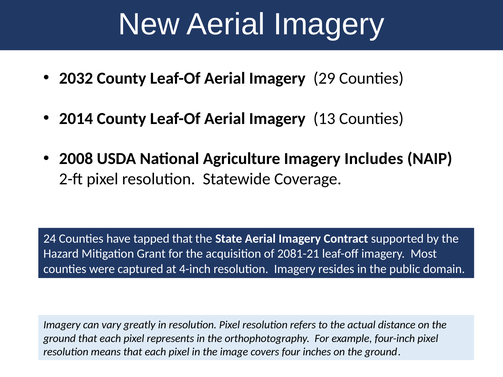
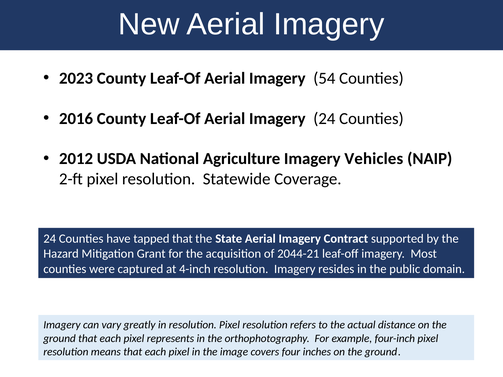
2032: 2032 -> 2023 (76, 78)
29: 29 -> 54 (324, 78)
2014: 2014 -> 2016 (76, 119)
Imagery 13: 13 -> 24 (324, 119)
2008: 2008 -> 2012 (76, 159)
Includes: Includes -> Vehicles (374, 159)
2081-21: 2081-21 -> 2044-21 (298, 254)
